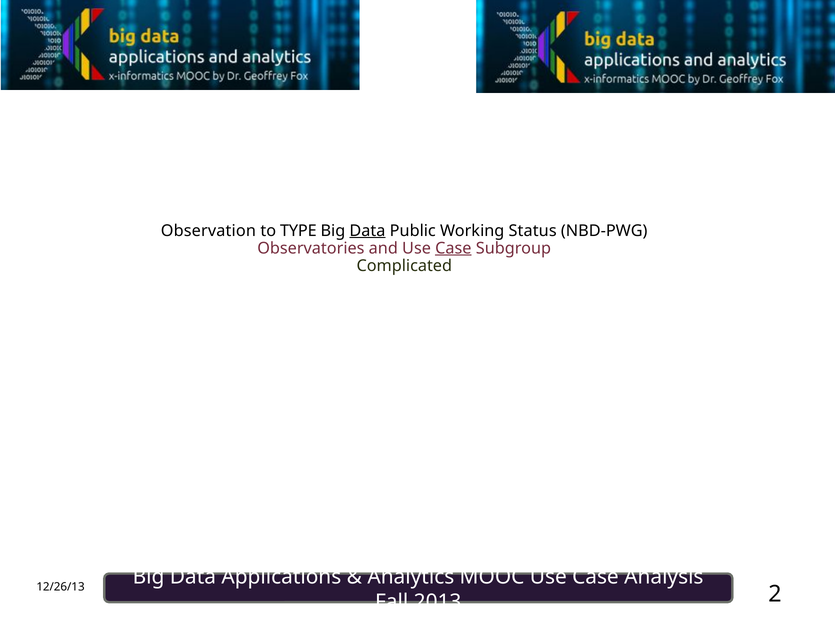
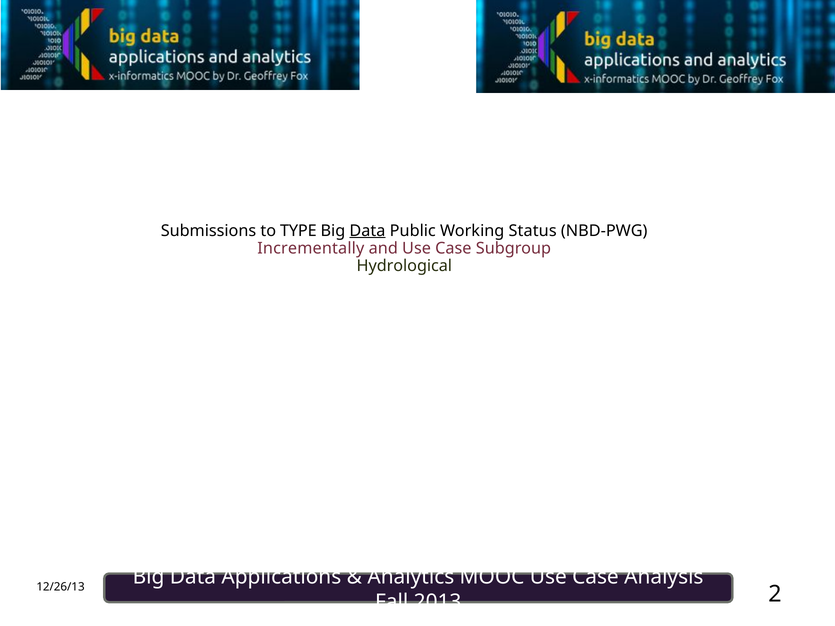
Observation: Observation -> Submissions (208, 231)
Observatories: Observatories -> Incrementally (311, 248)
Case underline: present -> none (453, 248)
Complicated: Complicated -> Hydrological (404, 266)
